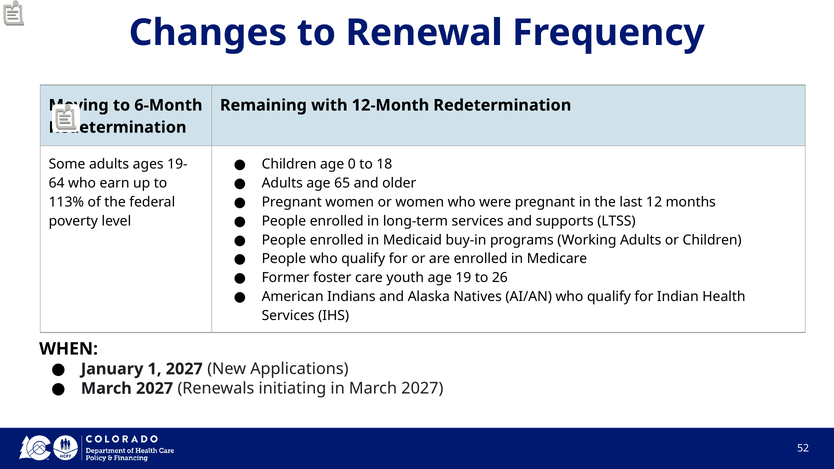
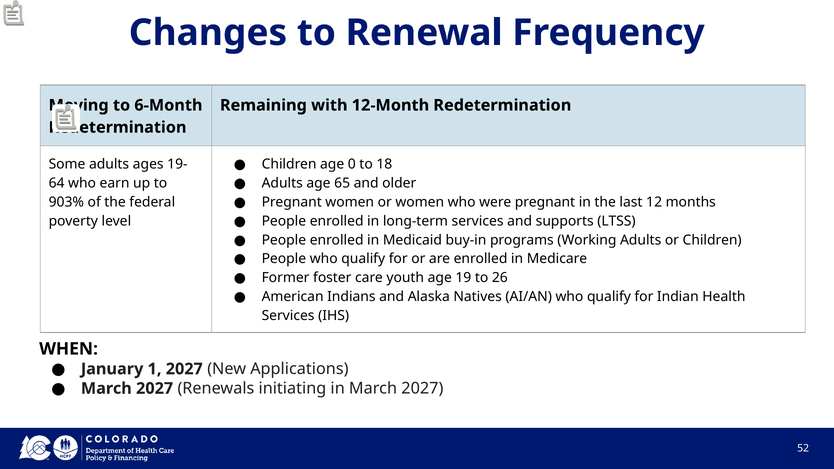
113%: 113% -> 903% (66, 202)
